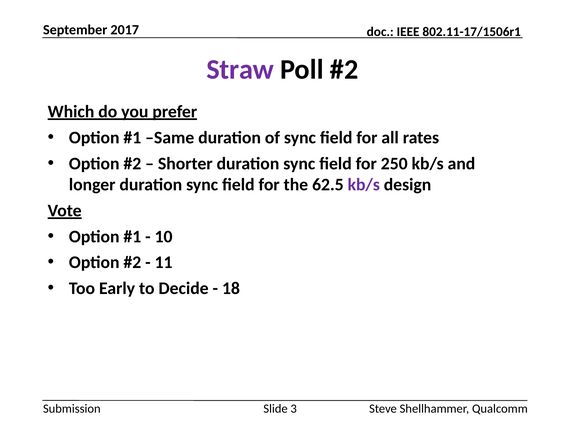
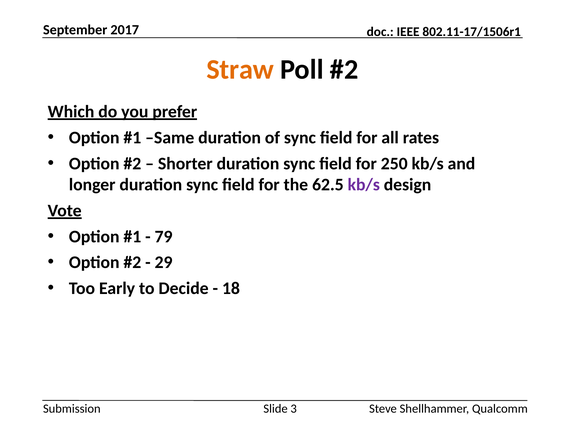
Straw colour: purple -> orange (240, 70)
10: 10 -> 79 (164, 236)
11: 11 -> 29 (164, 262)
